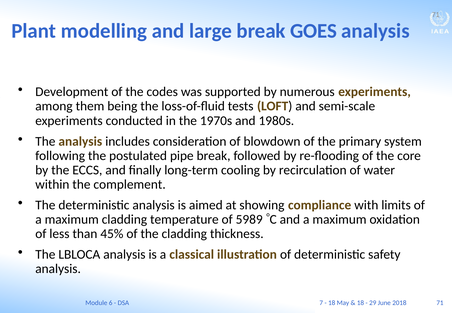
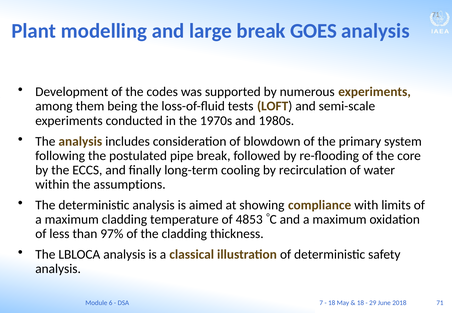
complement: complement -> assumptions (130, 184)
5989: 5989 -> 4853 (249, 219)
45%: 45% -> 97% (112, 234)
